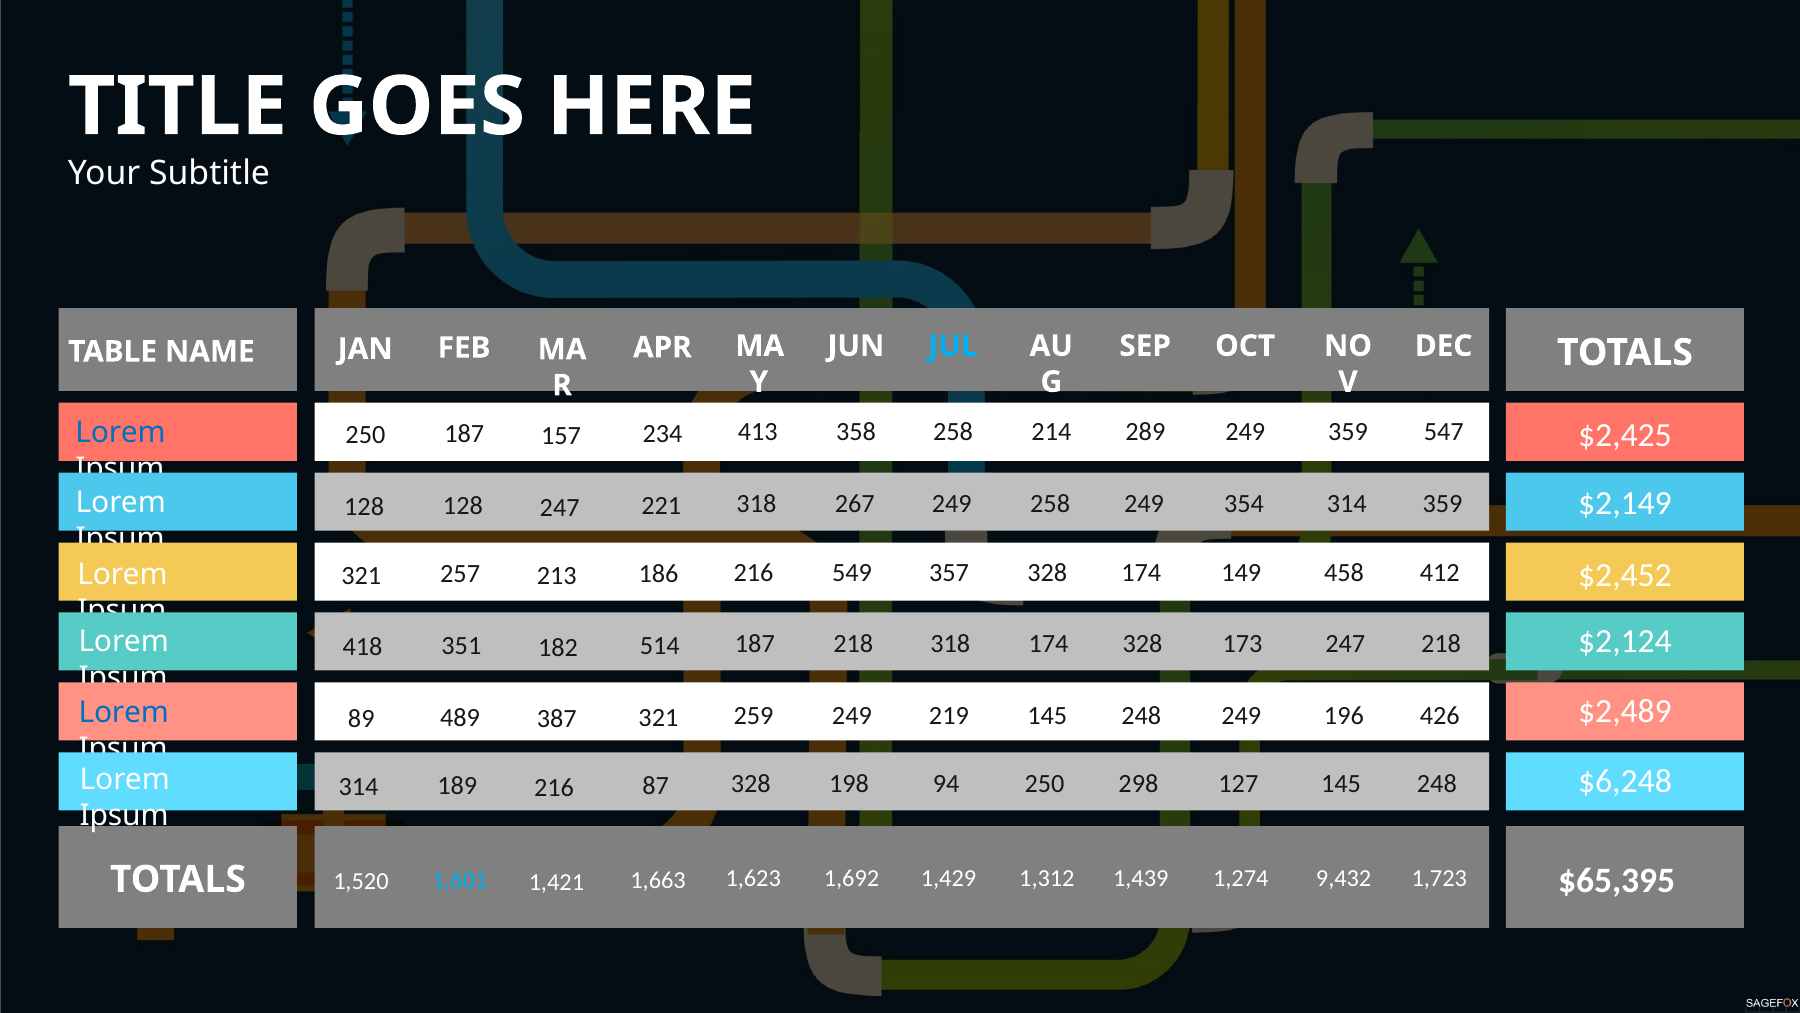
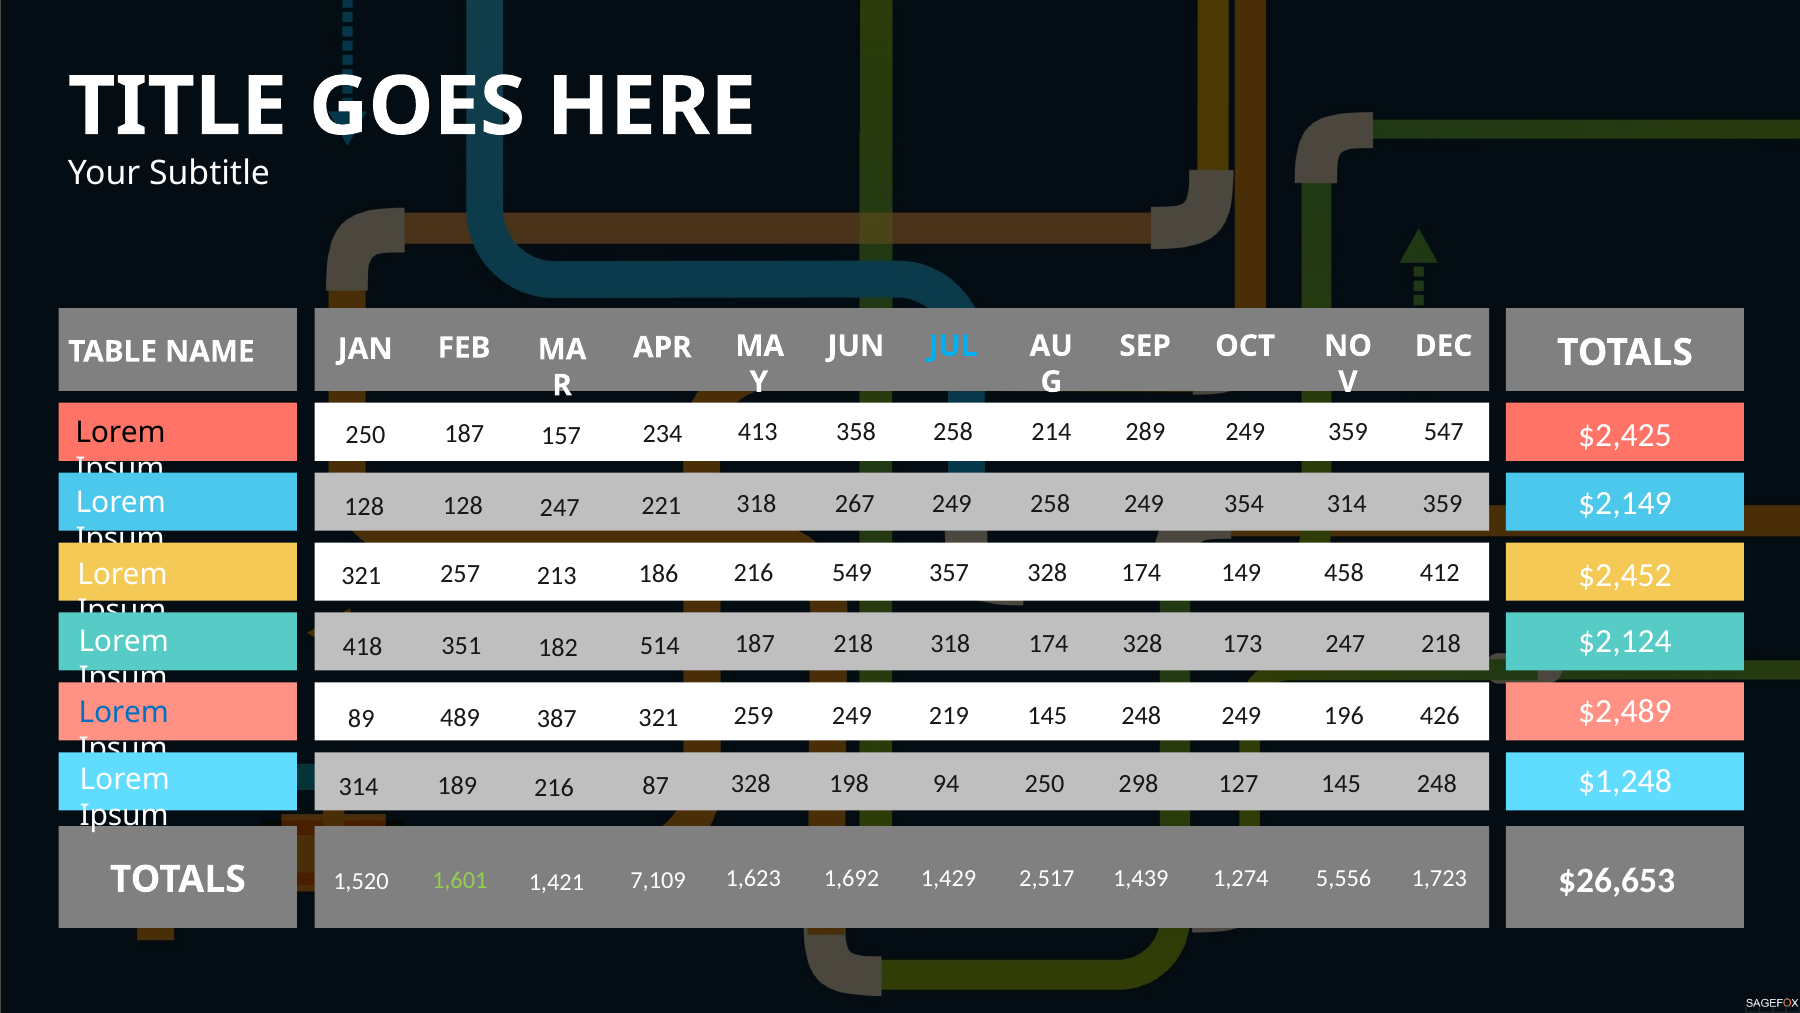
Lorem colour: blue -> black (120, 433)
$6,248: $6,248 -> $1,248 (1625, 781)
$65,395: $65,395 -> $26,653 (1617, 880)
1,312: 1,312 -> 2,517 (1047, 878)
9,432: 9,432 -> 5,556 (1344, 878)
1,663: 1,663 -> 7,109 (658, 880)
1,601 colour: light blue -> light green (460, 880)
